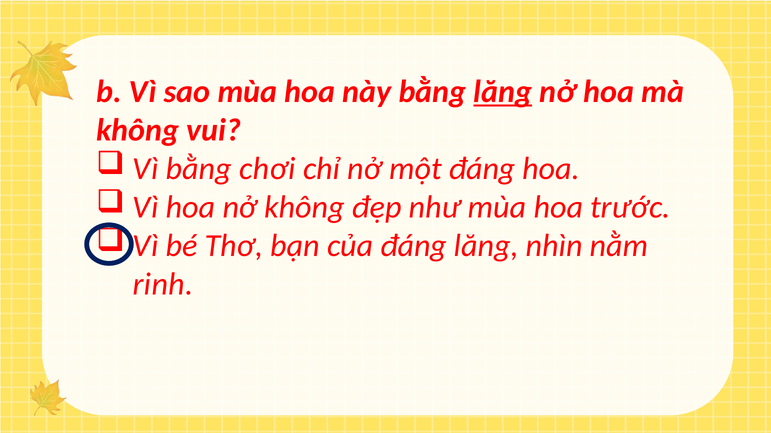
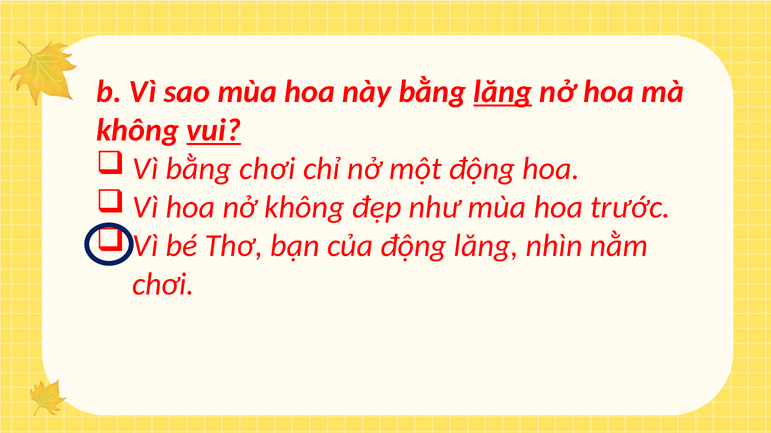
vui underline: none -> present (214, 131)
một đáng: đáng -> động (482, 169)
của đáng: đáng -> động (414, 246)
rinh: rinh -> chơi (163, 285)
